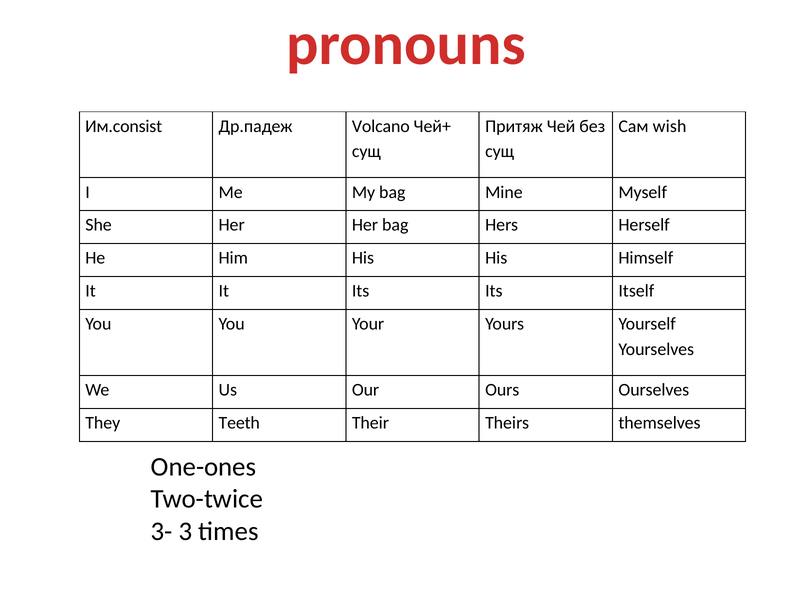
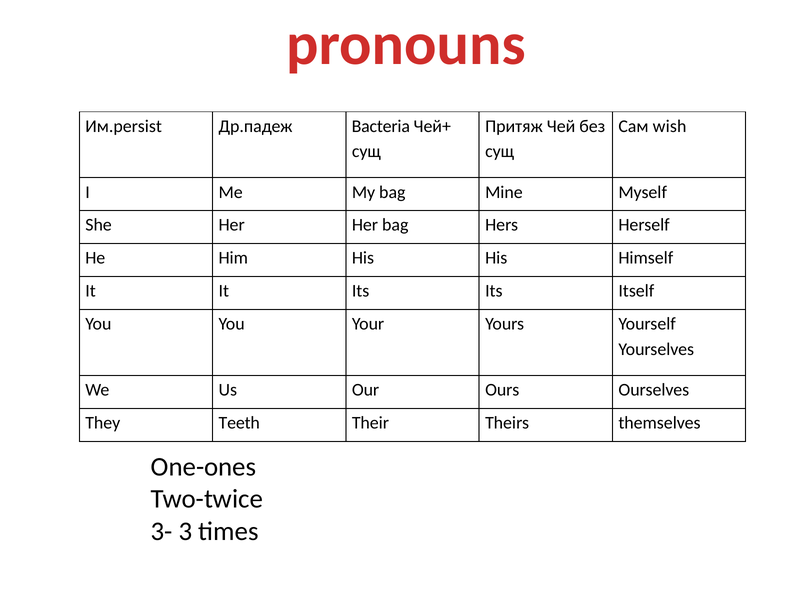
Им.consist: Им.consist -> Им.persist (124, 126)
Volcano: Volcano -> Bacteria (381, 126)
